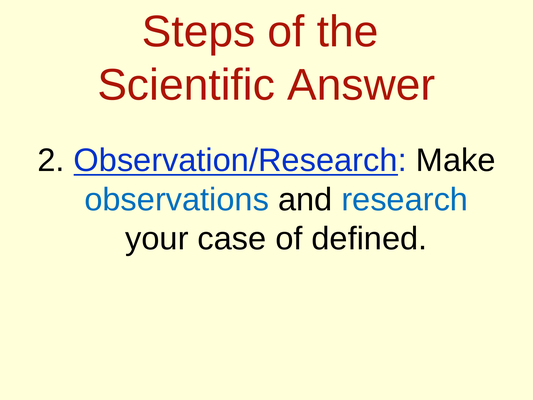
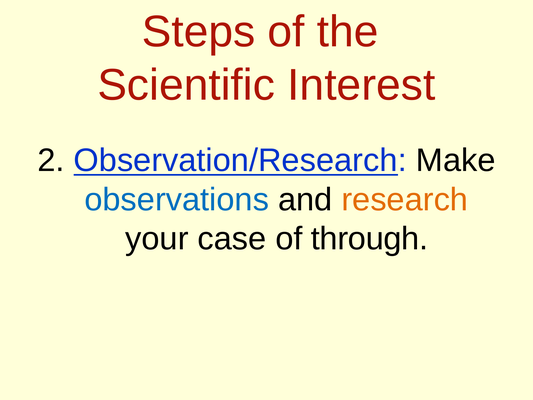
Answer: Answer -> Interest (361, 85)
research colour: blue -> orange (405, 199)
defined: defined -> through (370, 239)
